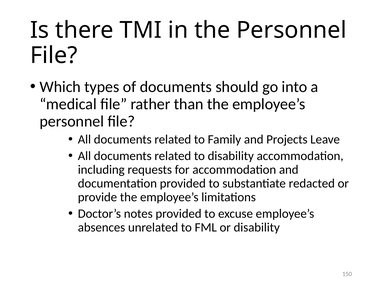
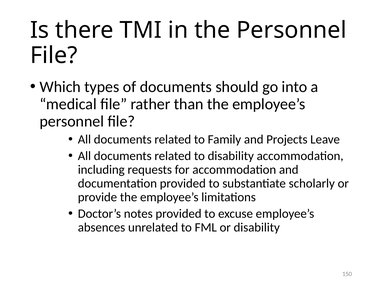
redacted: redacted -> scholarly (312, 183)
